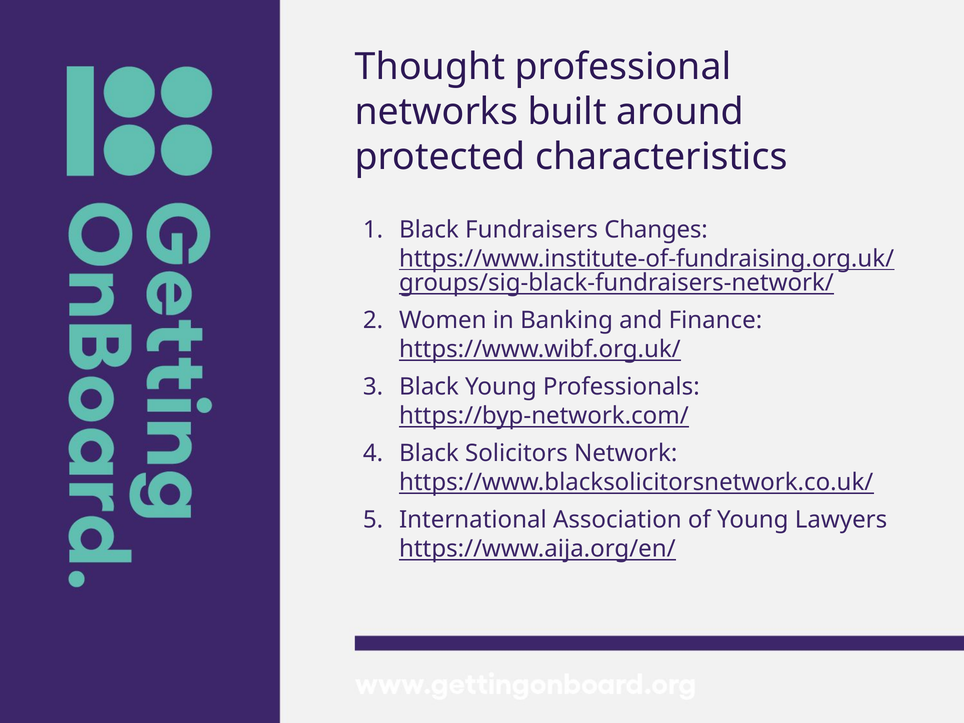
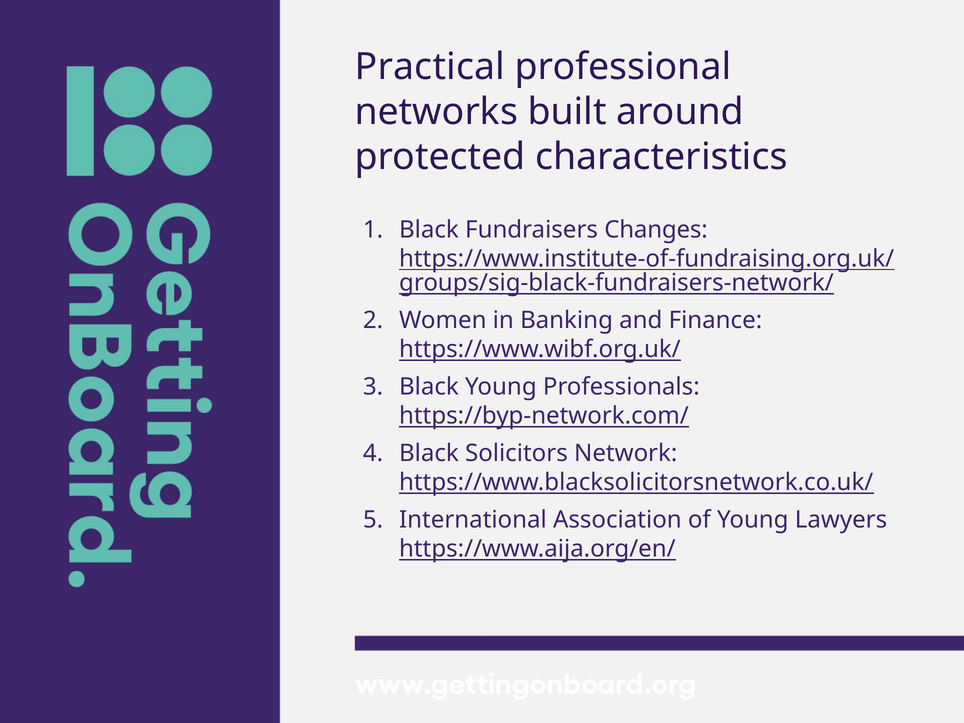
Thought: Thought -> Practical (430, 67)
